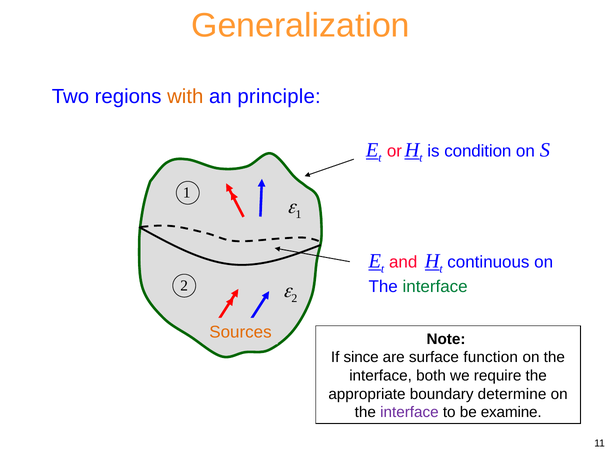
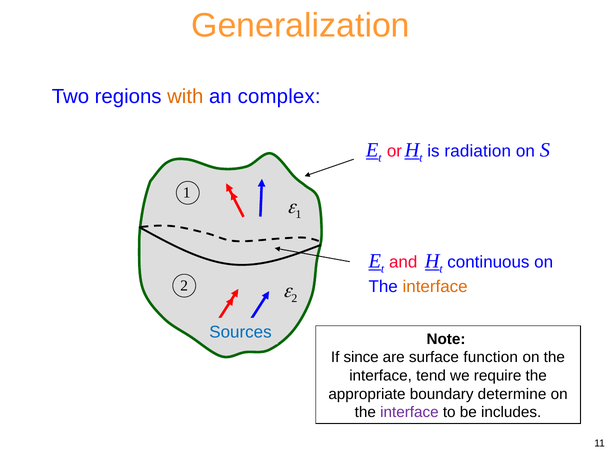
principle: principle -> complex (279, 97)
condition: condition -> radiation (478, 151)
interface colour: green -> orange (435, 287)
Sources colour: orange -> blue (240, 332)
both: both -> tend (431, 376)
examine: examine -> includes (511, 413)
